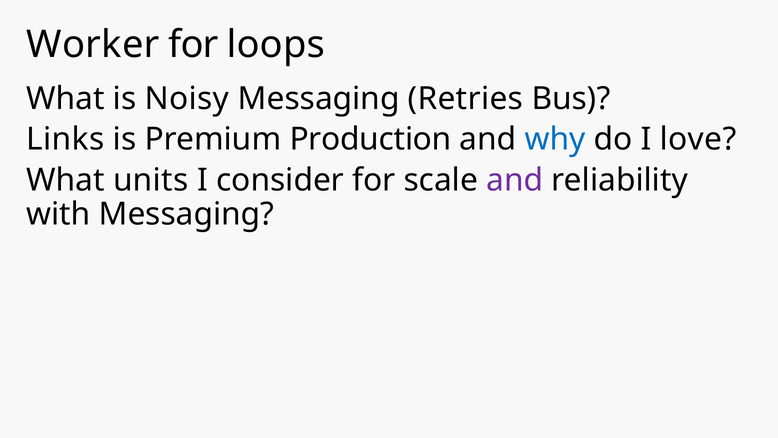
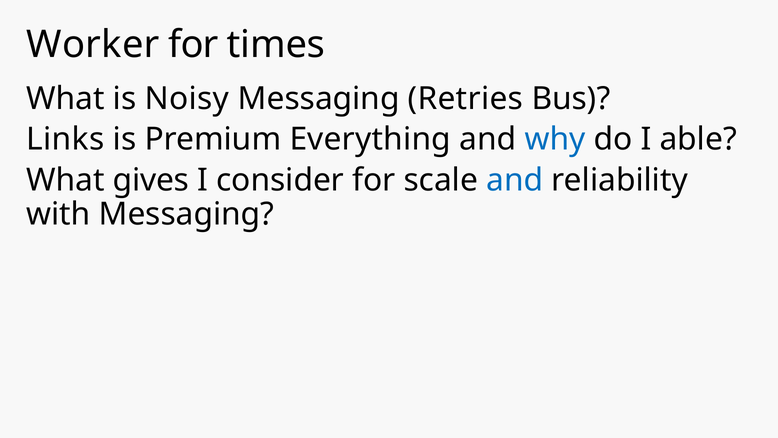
loops: loops -> times (276, 45)
Production: Production -> Everything (370, 139)
love: love -> able (698, 139)
units: units -> gives (151, 180)
and colour: purple -> blue (515, 180)
